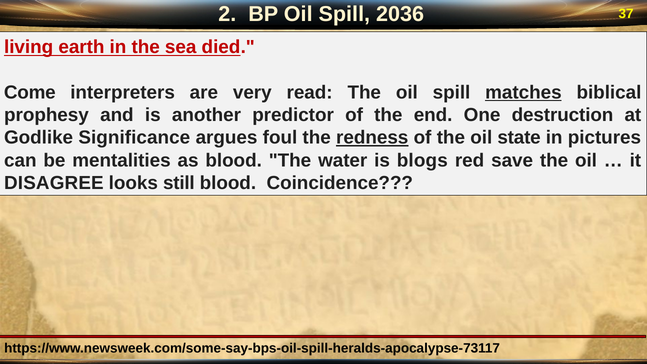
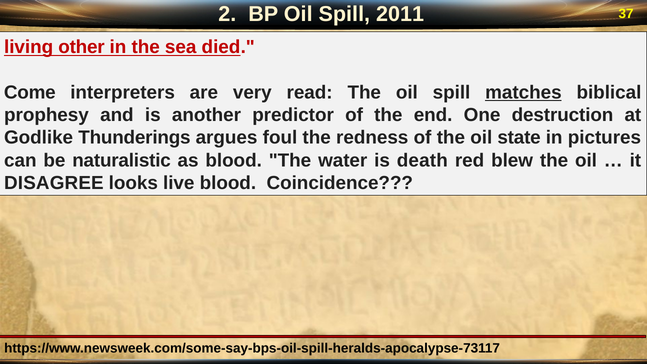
2036: 2036 -> 2011 (400, 14)
earth: earth -> other (82, 47)
Significance: Significance -> Thunderings (134, 138)
redness underline: present -> none (372, 138)
mentalities: mentalities -> naturalistic (122, 160)
blogs: blogs -> death (422, 160)
save: save -> blew (512, 160)
still: still -> live (179, 183)
